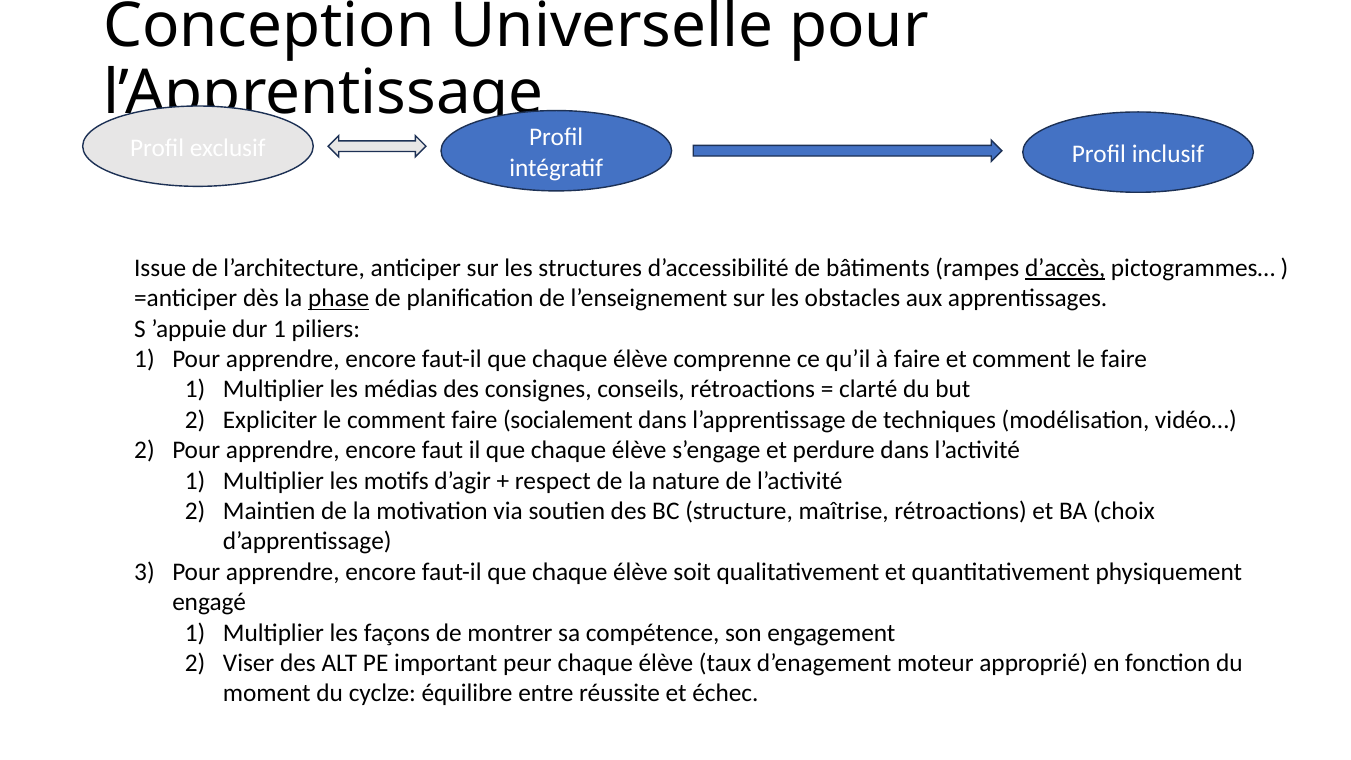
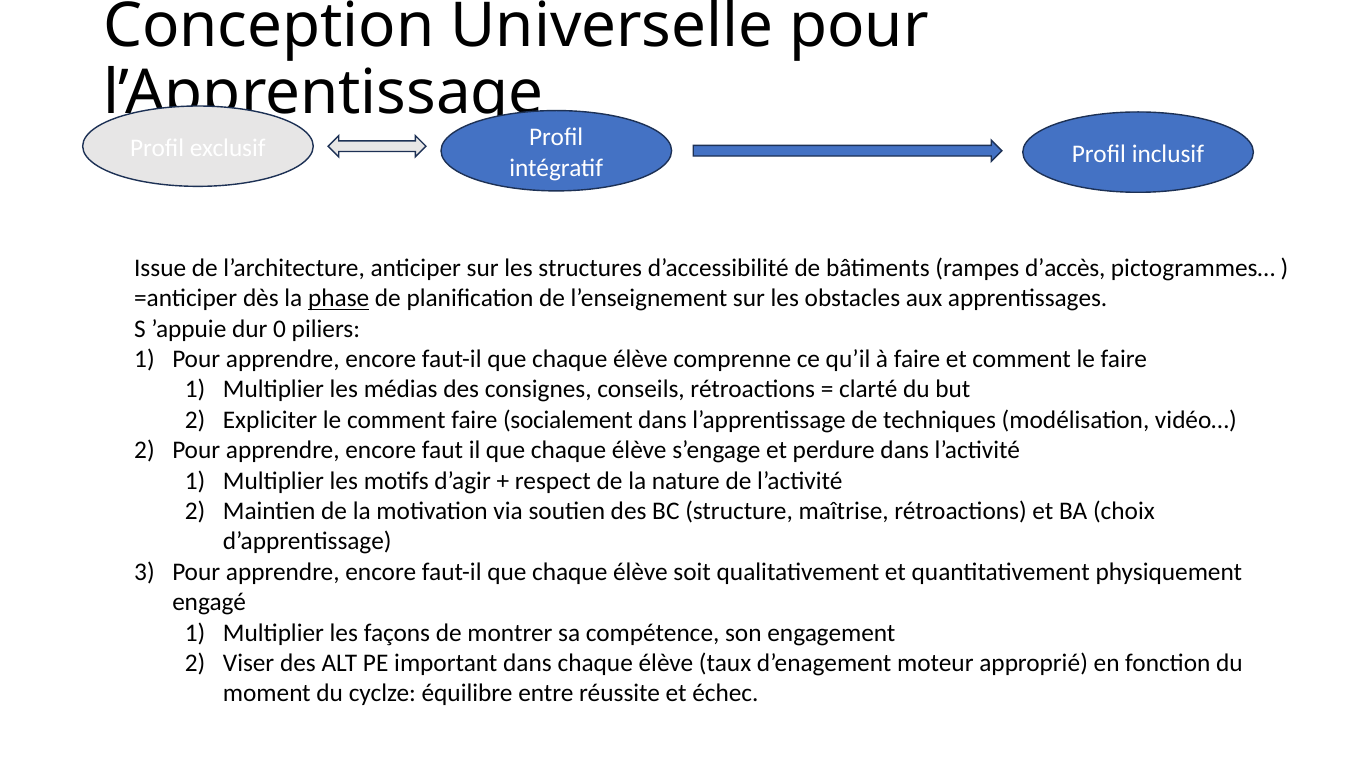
d’accès underline: present -> none (1065, 268)
dur 1: 1 -> 0 (280, 329)
important peur: peur -> dans (527, 663)
